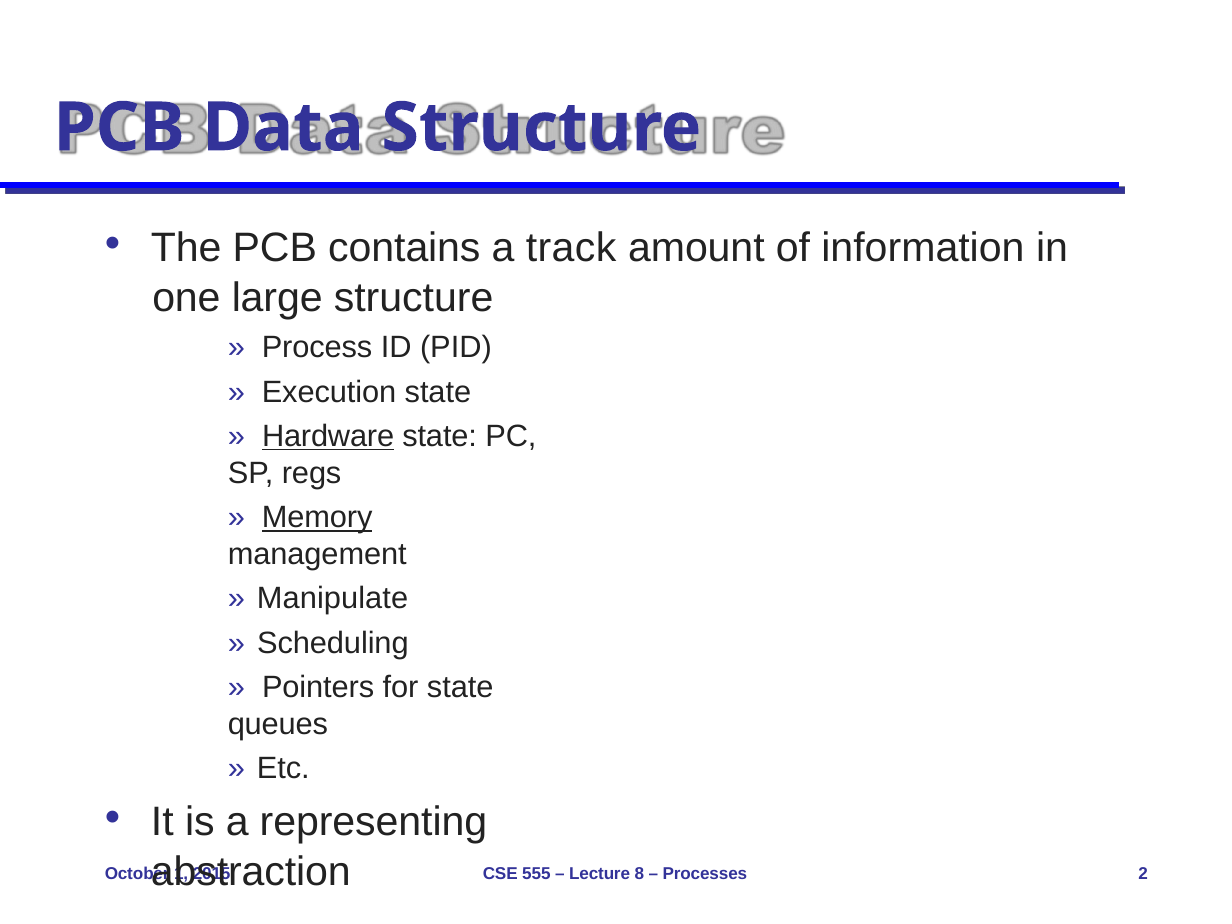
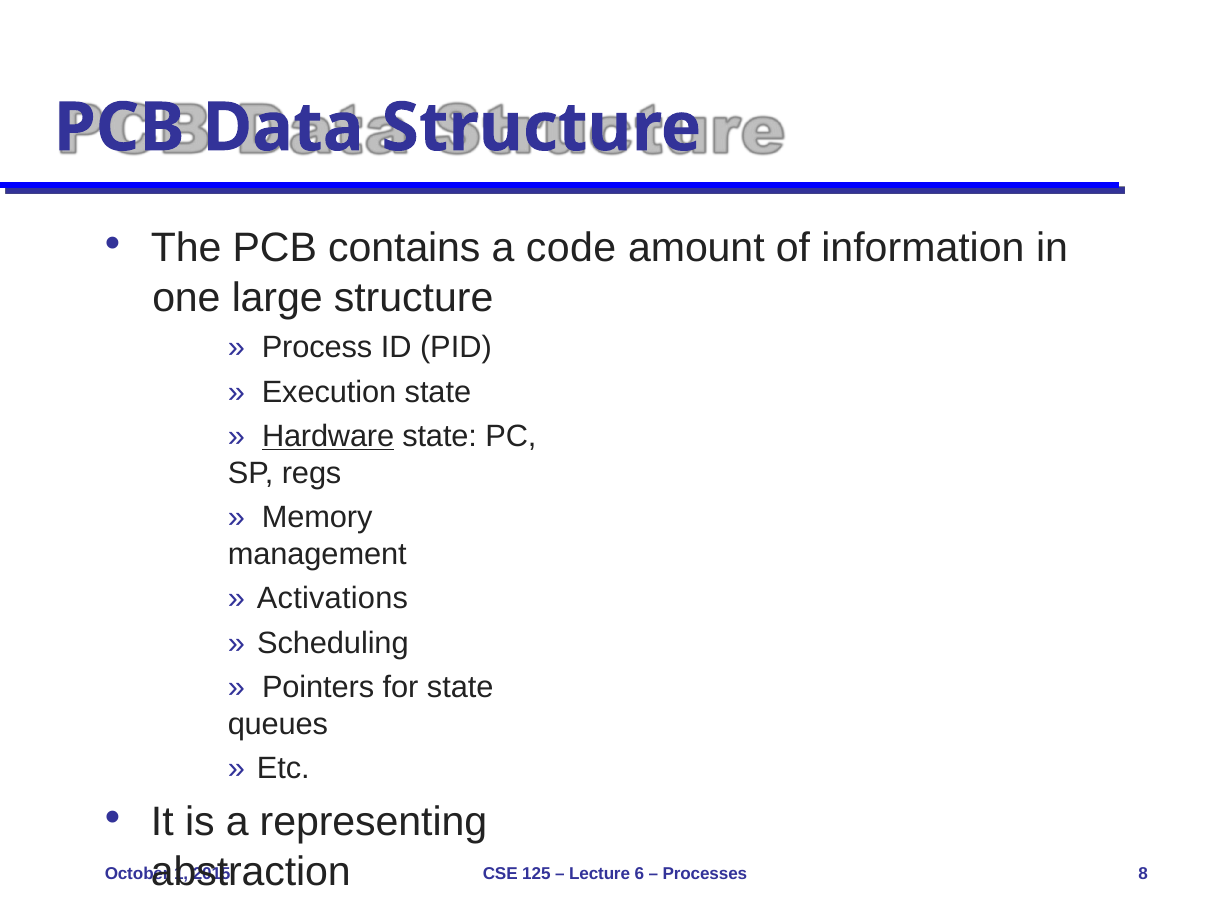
track: track -> code (571, 248)
Memory underline: present -> none (317, 518)
Manipulate: Manipulate -> Activations (332, 599)
555: 555 -> 125 (536, 874)
8: 8 -> 6 (639, 874)
2: 2 -> 8 (1143, 874)
